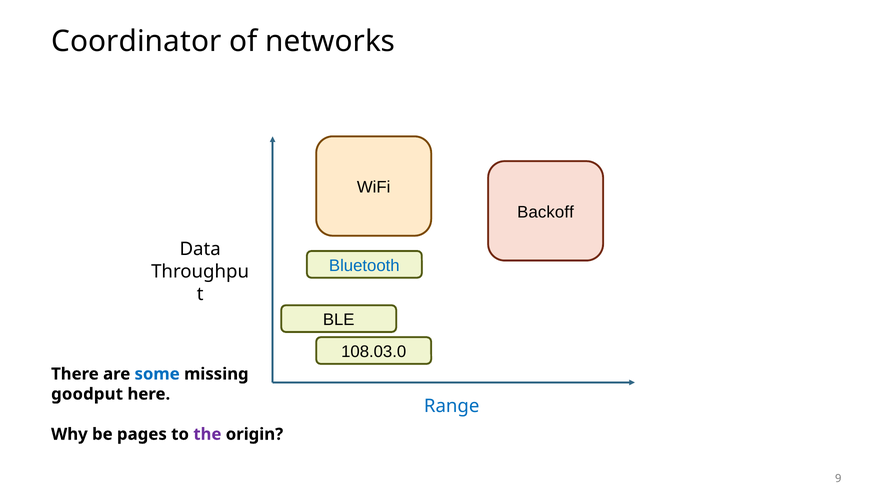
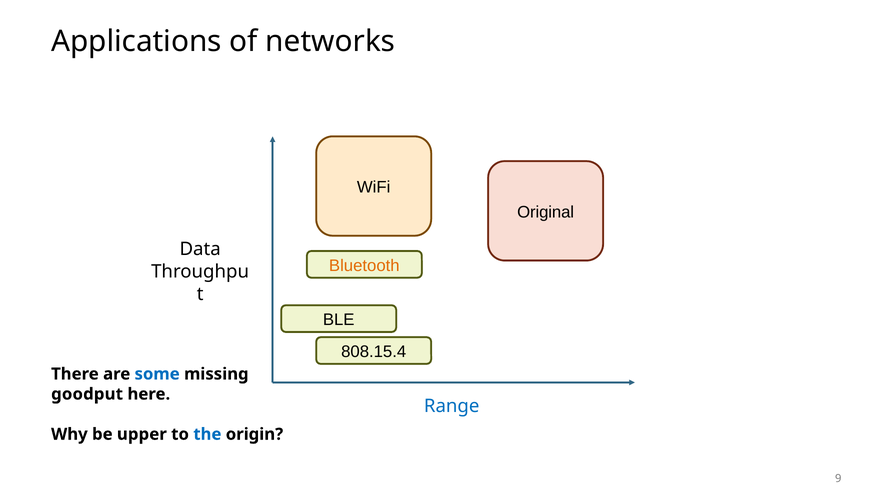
Coordinator: Coordinator -> Applications (136, 42)
Backoff: Backoff -> Original (546, 212)
Bluetooth colour: blue -> orange (364, 266)
108.03.0: 108.03.0 -> 808.15.4 (374, 352)
pages: pages -> upper (142, 435)
the colour: purple -> blue (207, 435)
